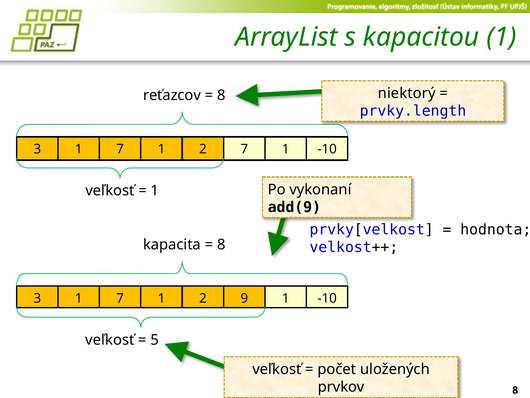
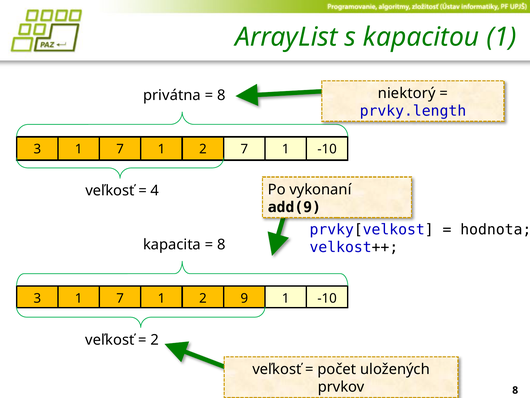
reťazcov: reťazcov -> privátna (172, 95)
1: 1 -> 4 (155, 191)
5: 5 -> 2 (155, 340)
